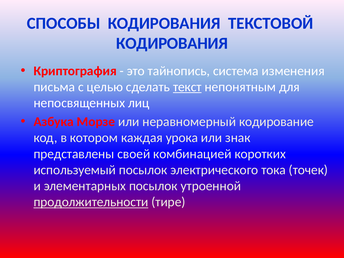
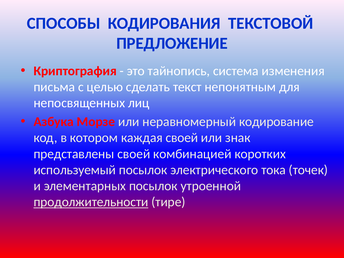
КОДИРОВАНИЯ: КОДИРОВАНИЯ -> ПРЕДЛОЖЕНИЕ (172, 43)
текст underline: present -> none (187, 87)
каждая урока: урока -> своей (182, 138)
